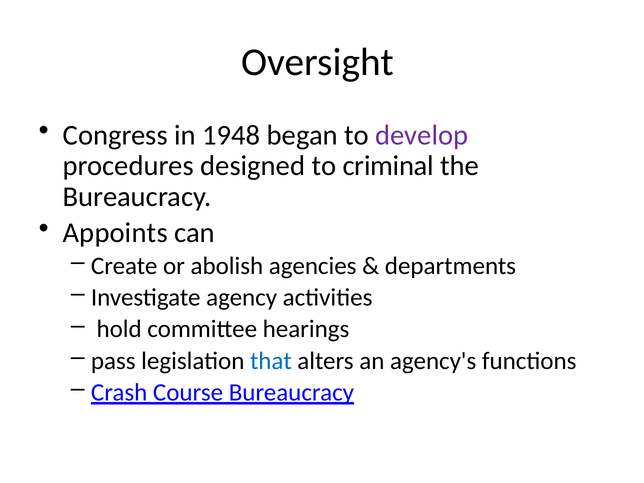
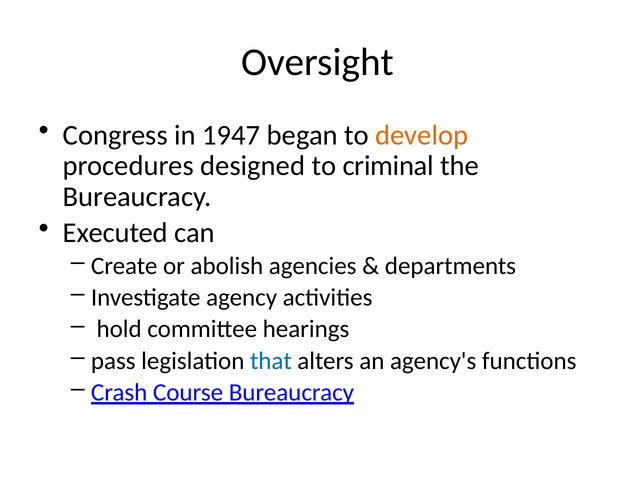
1948: 1948 -> 1947 (231, 135)
develop colour: purple -> orange (422, 135)
Appoints: Appoints -> Executed (115, 233)
